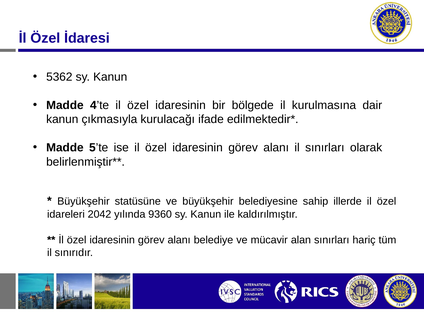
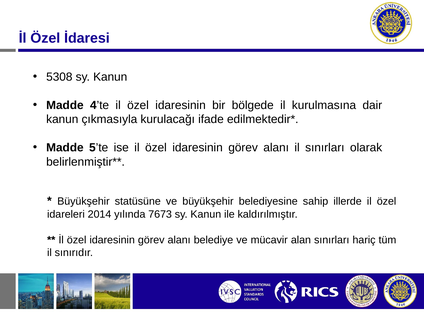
5362: 5362 -> 5308 (59, 77)
2042: 2042 -> 2014 (99, 214)
9360: 9360 -> 7673 (160, 214)
